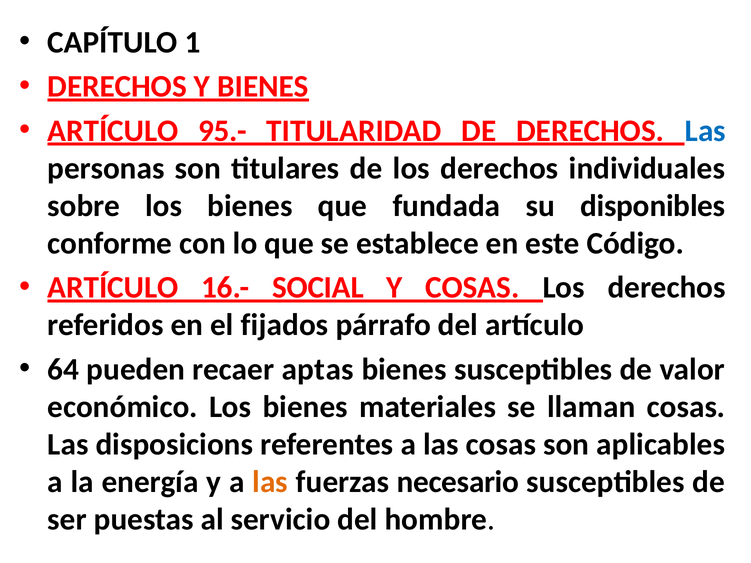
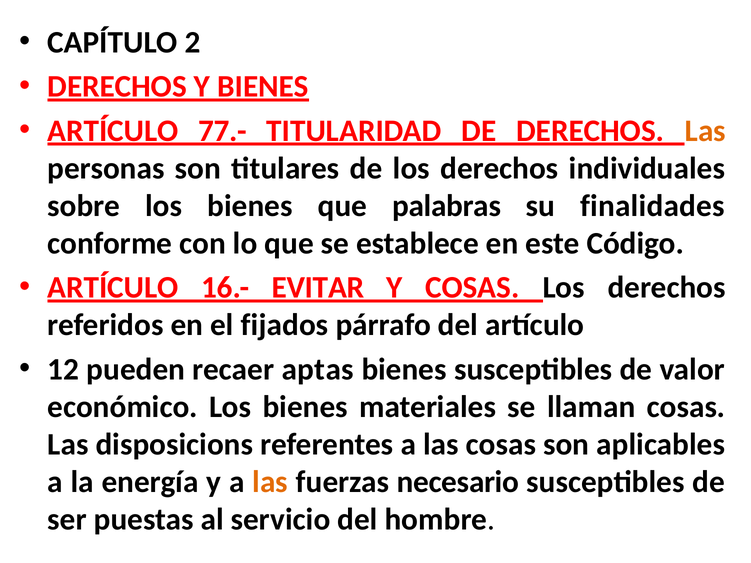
1: 1 -> 2 (192, 42)
95.-: 95.- -> 77.- (222, 131)
Las colour: blue -> orange (705, 131)
fundada: fundada -> palabras (447, 206)
disponibles: disponibles -> finalidades (653, 206)
SOCIAL: SOCIAL -> EVITAR (318, 288)
64: 64 -> 12 (63, 369)
